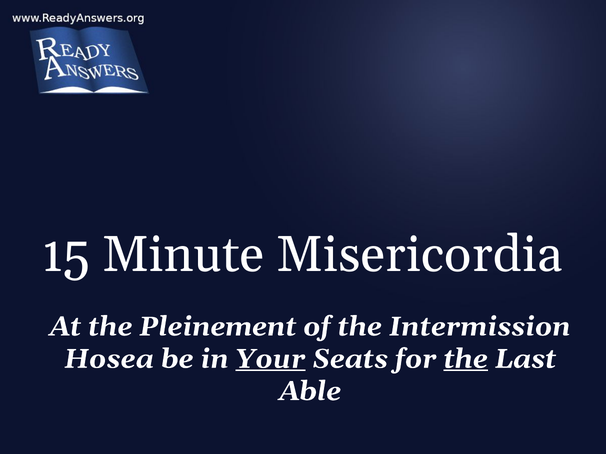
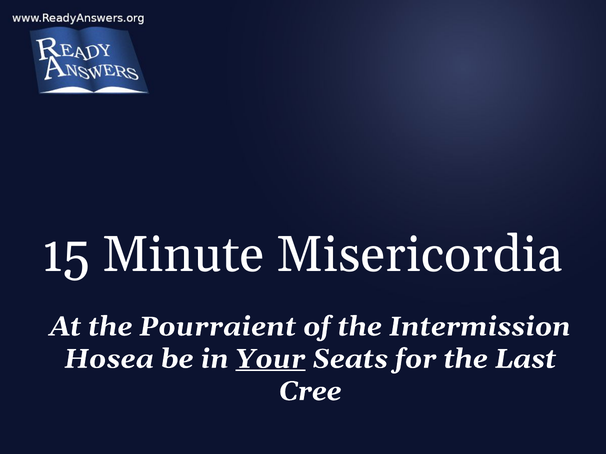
Pleinement: Pleinement -> Pourraient (218, 327)
the underline: present -> none (466, 359)
Able: Able -> Cree (310, 392)
